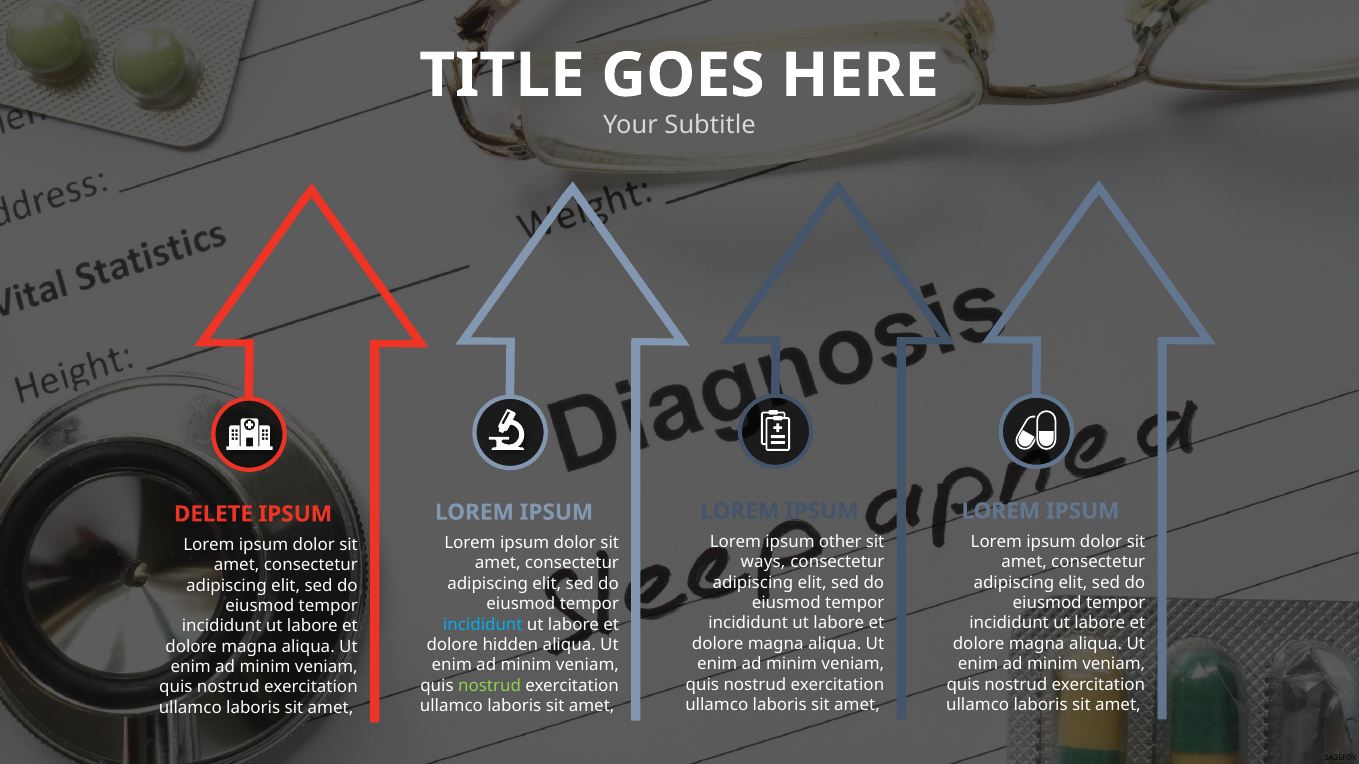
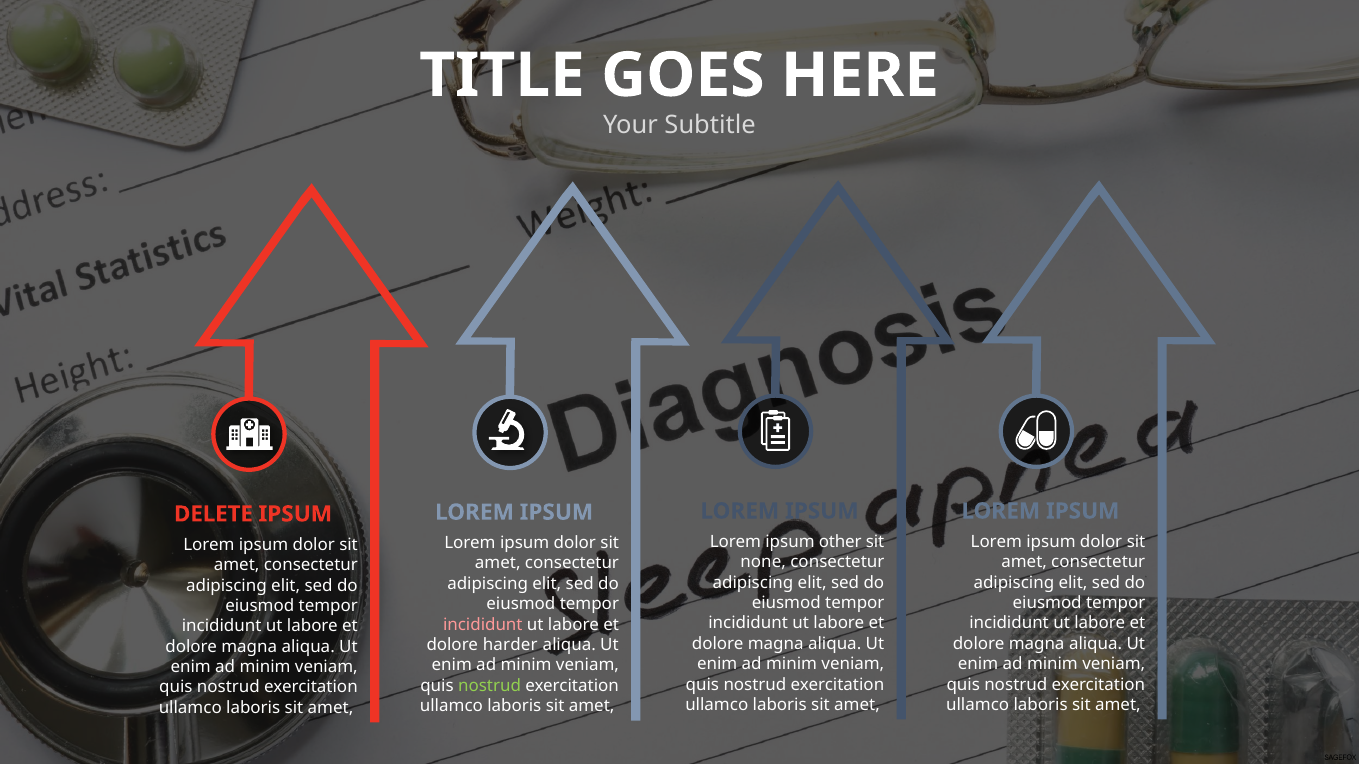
ways: ways -> none (763, 563)
incididunt colour: light blue -> pink (483, 625)
hidden: hidden -> harder (510, 645)
